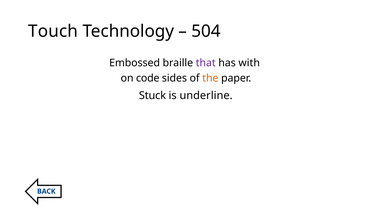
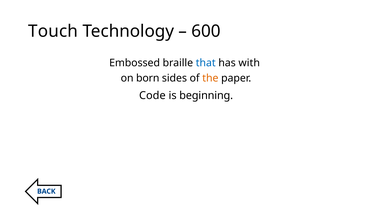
504: 504 -> 600 (206, 31)
that colour: purple -> blue (206, 63)
code: code -> born (148, 78)
Stuck: Stuck -> Code (152, 95)
underline: underline -> beginning (206, 95)
